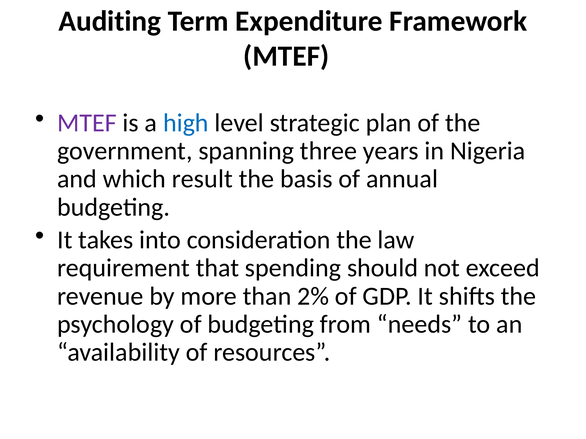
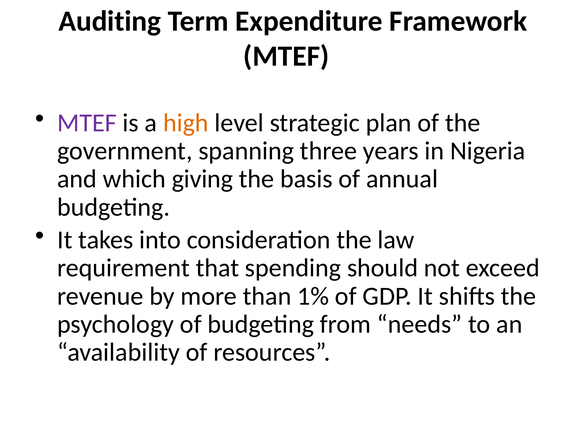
high colour: blue -> orange (186, 123)
result: result -> giving (202, 179)
2%: 2% -> 1% (313, 296)
